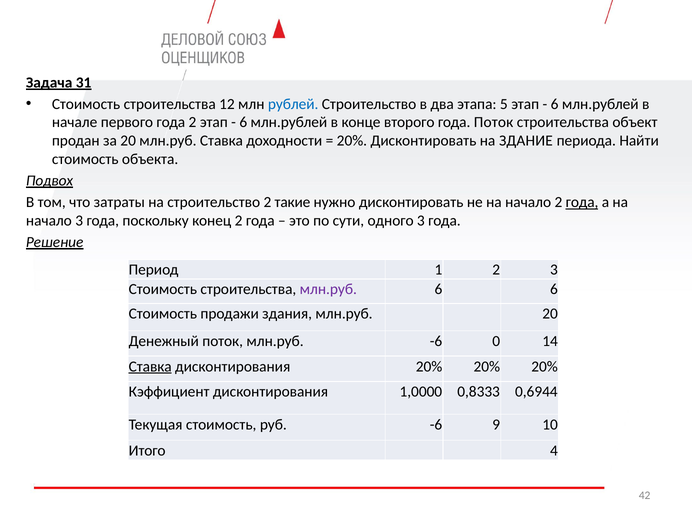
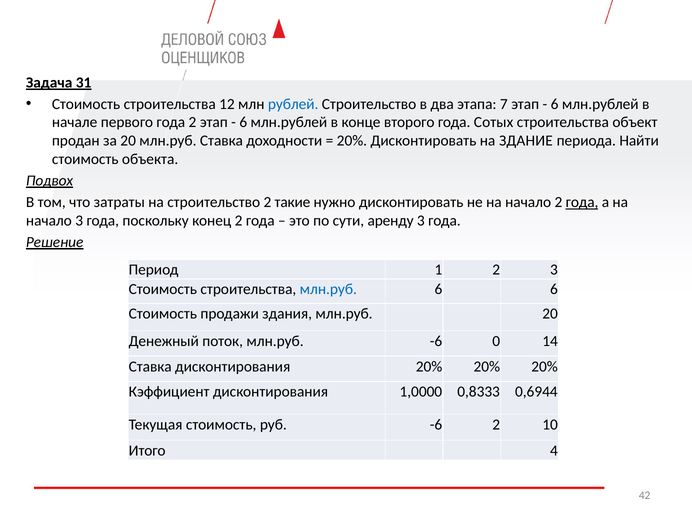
5: 5 -> 7 (504, 104)
года Поток: Поток -> Сотых (494, 122)
одного: одного -> аренду (391, 221)
млн.руб colour: purple -> blue (328, 289)
Ставка underline: present -> none (150, 366)
-6 9: 9 -> 2 (496, 425)
